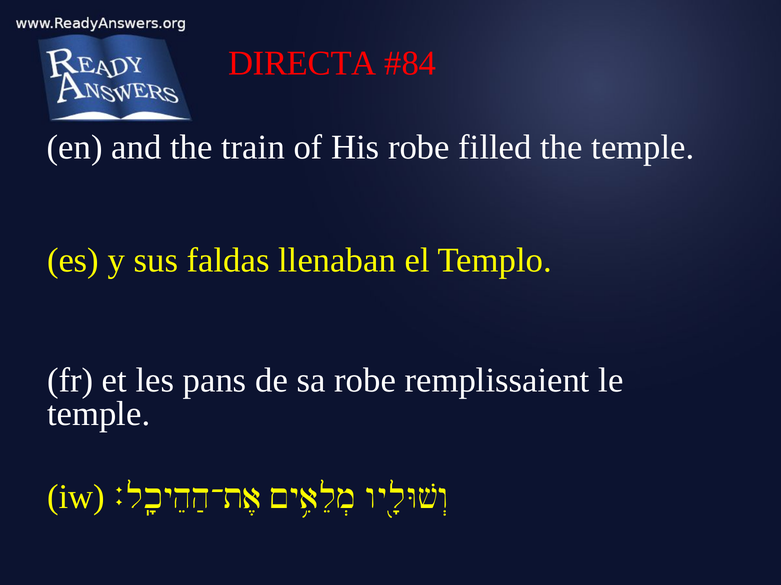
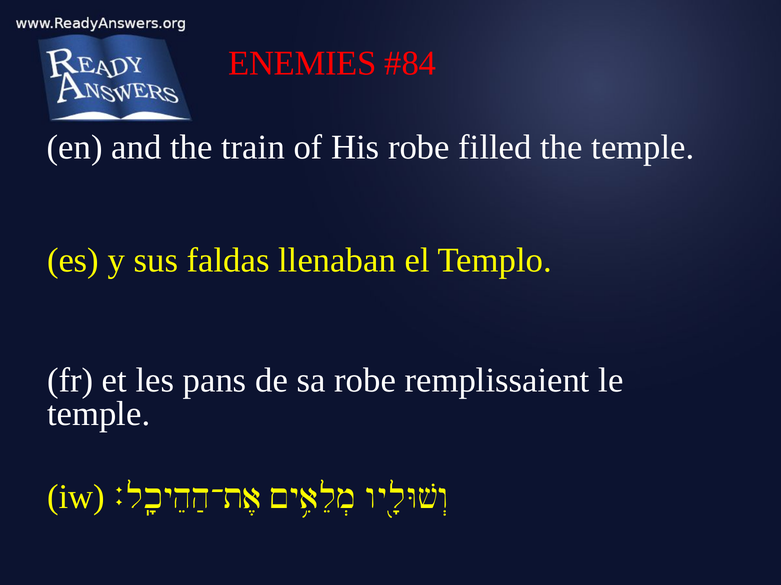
DIRECTA: DIRECTA -> ENEMIES (302, 63)
